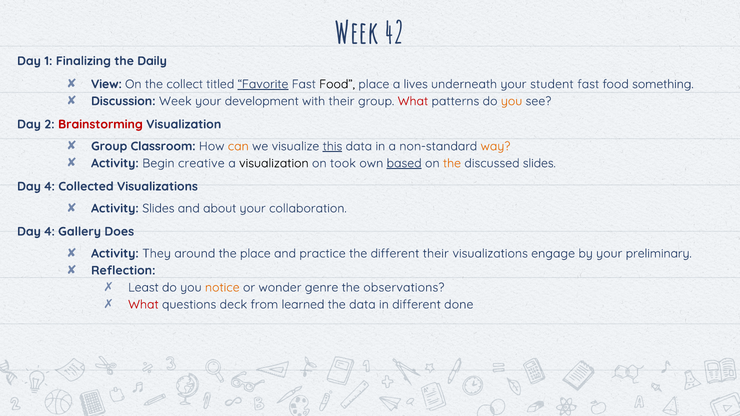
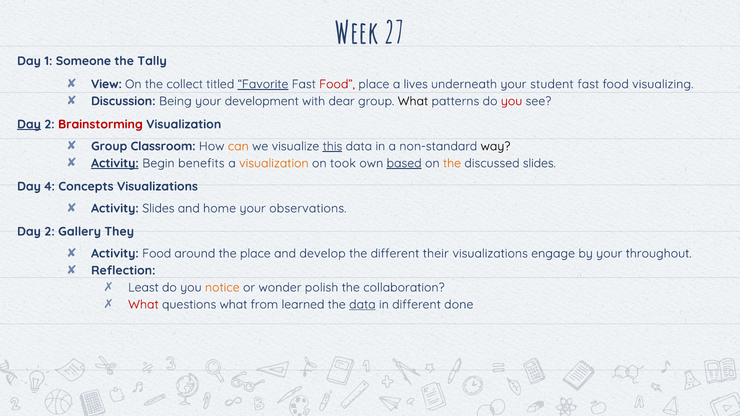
42: 42 -> 27 (394, 34)
Finalizing: Finalizing -> Someone (83, 61)
Daily: Daily -> Tally (152, 61)
Food colour: black -> red (337, 84)
something: something -> visualizing (663, 84)
Discussion Week: Week -> Being (175, 101)
with their: their -> dear (342, 101)
What colour: red -> black (413, 101)
you colour: orange -> red (512, 101)
Day underline: none -> present (29, 124)
way colour: orange -> black (495, 146)
Activity underline: none -> present (115, 163)
creative: creative -> benefits (201, 163)
visualization colour: black -> orange (274, 163)
Collected: Collected -> Concepts (86, 187)
about: about -> home (220, 208)
collaboration: collaboration -> observations (308, 208)
4: 4 -> 2 (50, 232)
Does: Does -> They (119, 232)
Activity They: They -> Food (157, 254)
practice: practice -> develop (323, 254)
preliminary: preliminary -> throughout (659, 254)
genre: genre -> polish (322, 288)
observations: observations -> collaboration (404, 288)
questions deck: deck -> what (233, 305)
data underline: none -> present (362, 305)
